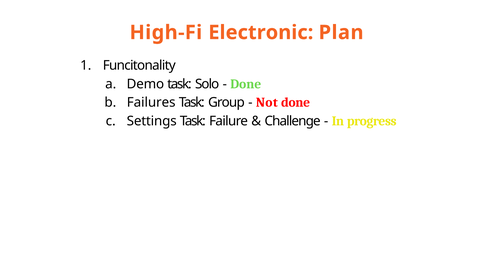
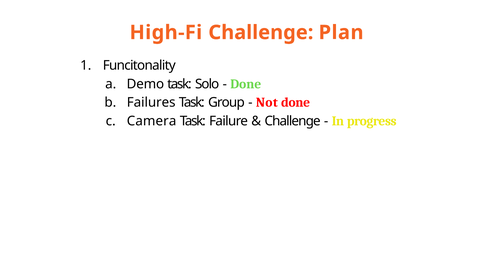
High-Fi Electronic: Electronic -> Challenge (261, 32)
Settings: Settings -> Camera (152, 121)
